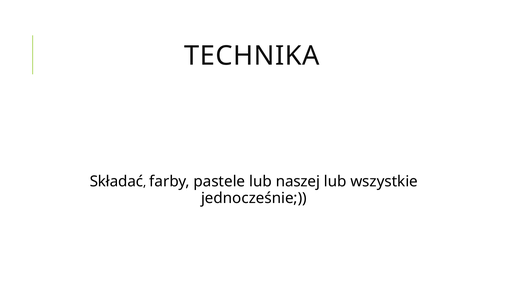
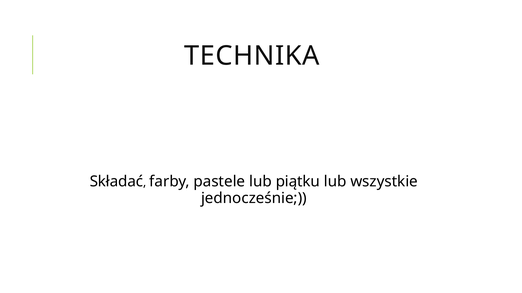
naszej: naszej -> piątku (298, 182)
